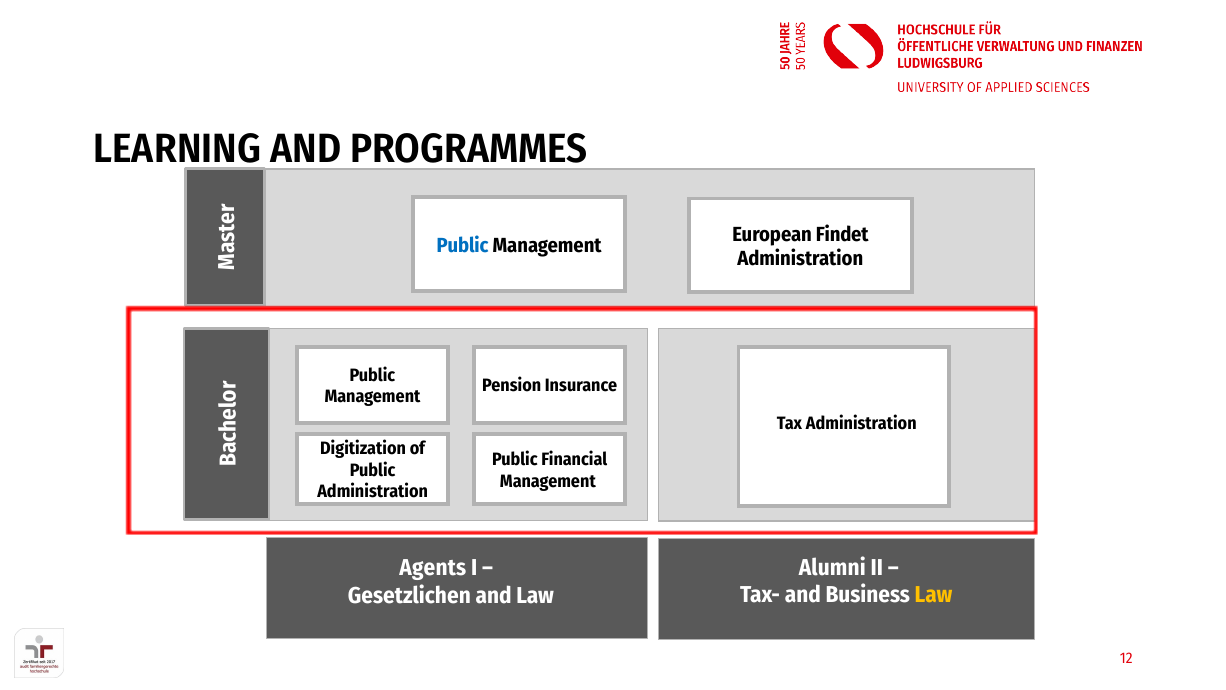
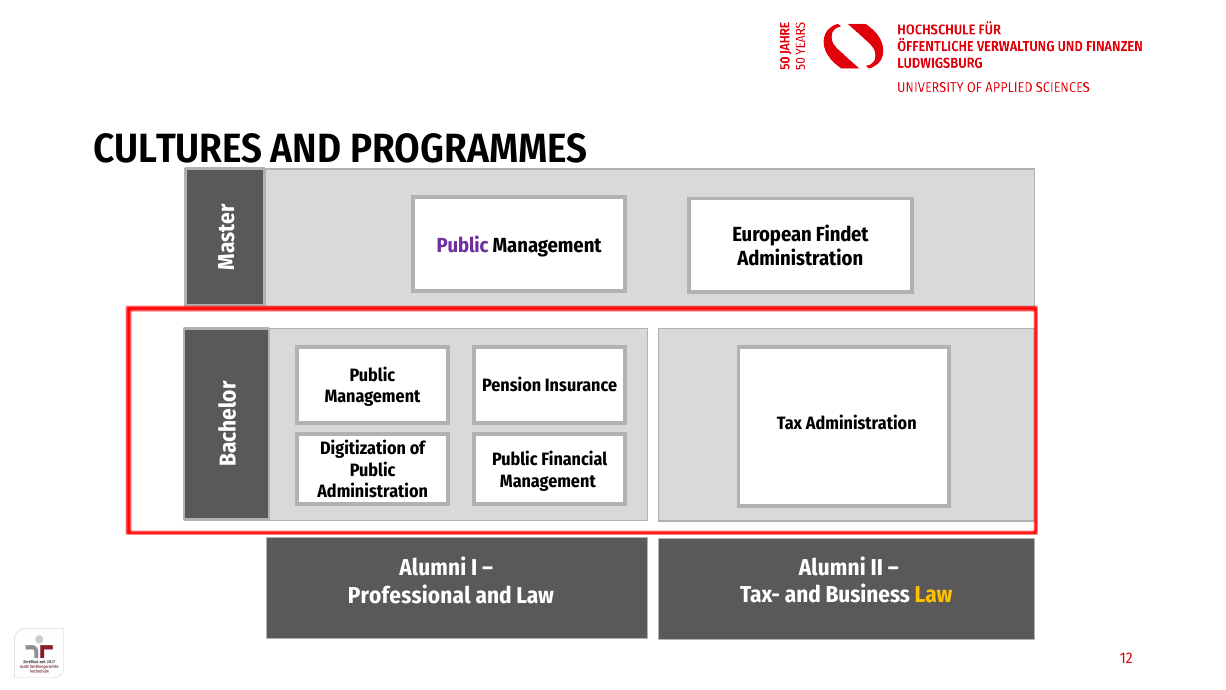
LEARNING: LEARNING -> CULTURES (178, 149)
Public colour: blue -> purple (463, 245)
Agents: Agents -> Alumni (433, 568)
Gesetzlichen: Gesetzlichen -> Professional (409, 596)
